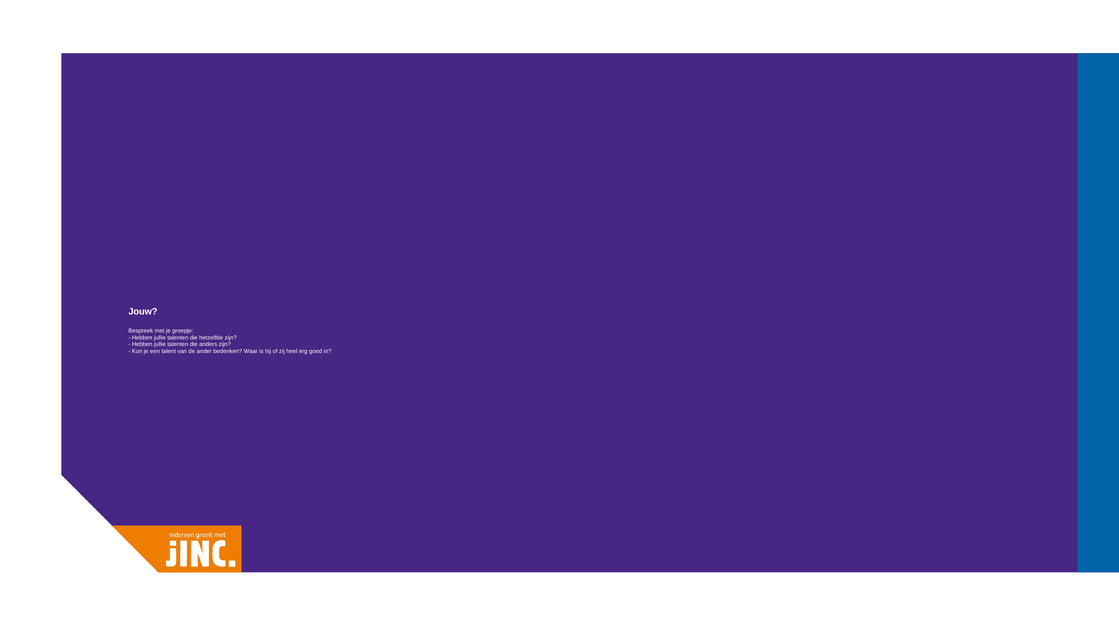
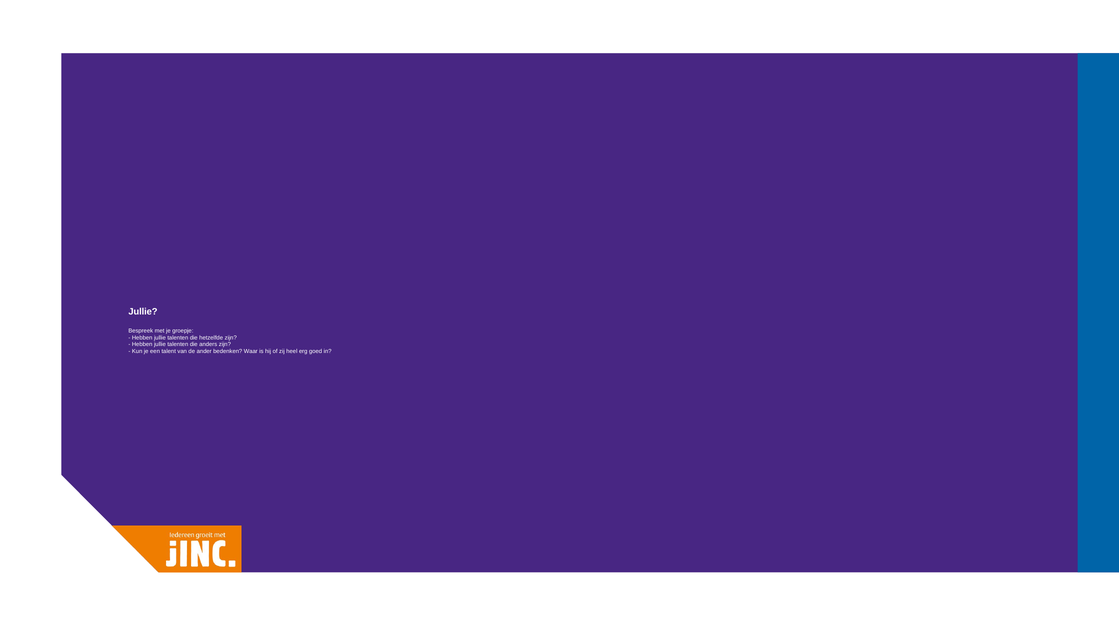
Jouw: Jouw -> Jullie (143, 312)
